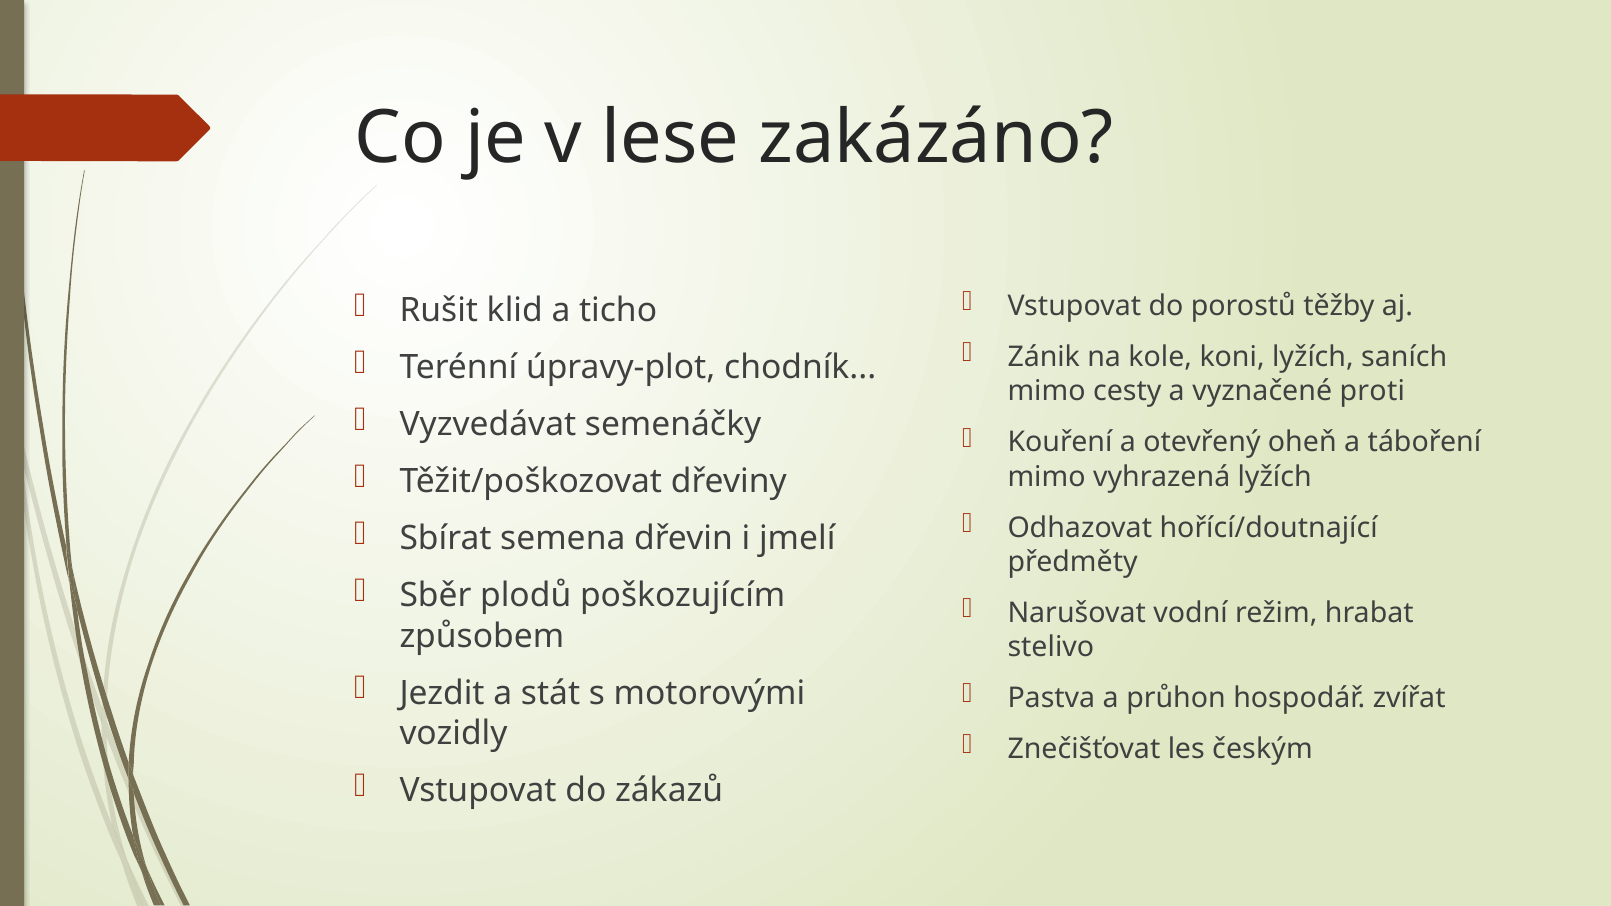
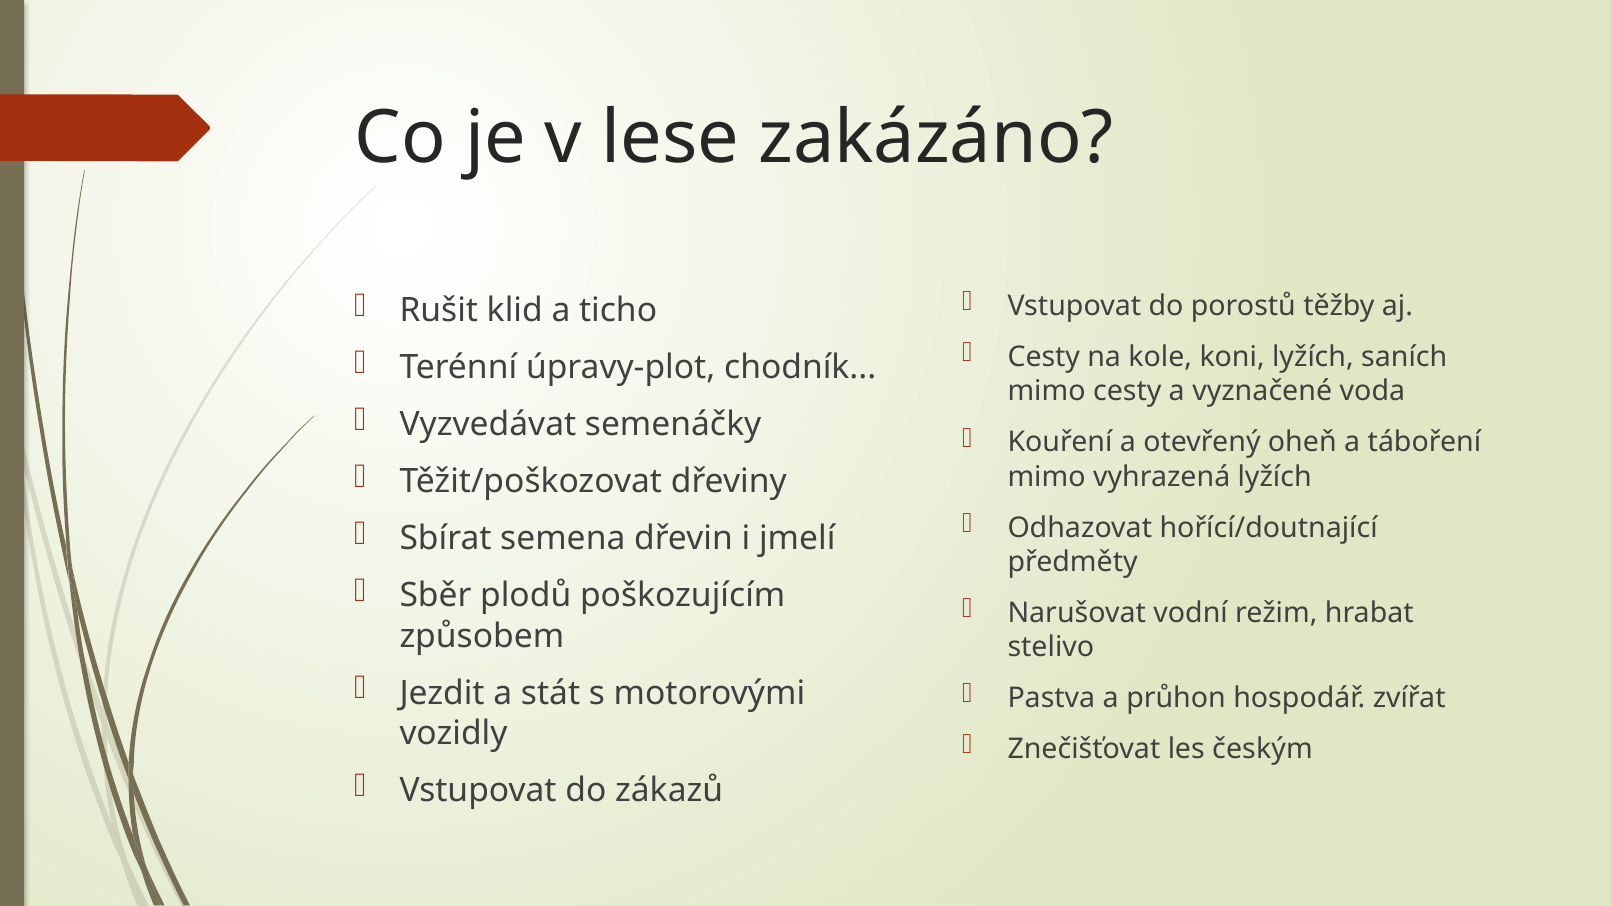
Zánik: Zánik -> Cesty (1044, 357)
proti: proti -> voda (1372, 391)
